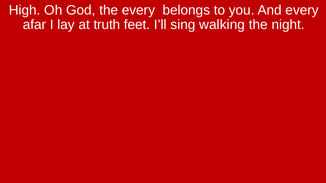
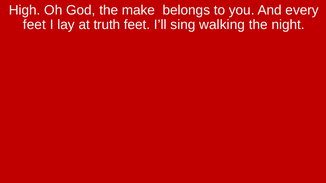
the every: every -> make (138, 10)
afar: afar -> feet (34, 25)
